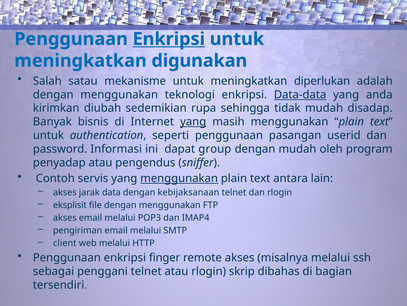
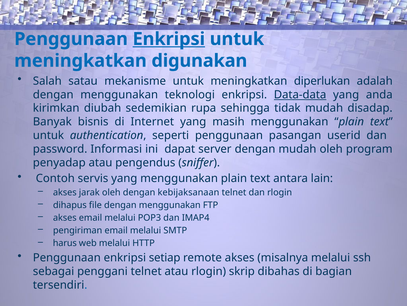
yang underline: present -> none (193, 122)
group: group -> server (215, 149)
menggunakan underline: present -> none (179, 178)
jarak data: data -> oleh (111, 192)
eksplisit: eksplisit -> dihapus (70, 205)
client: client -> harus (65, 243)
finger: finger -> setiap (165, 257)
